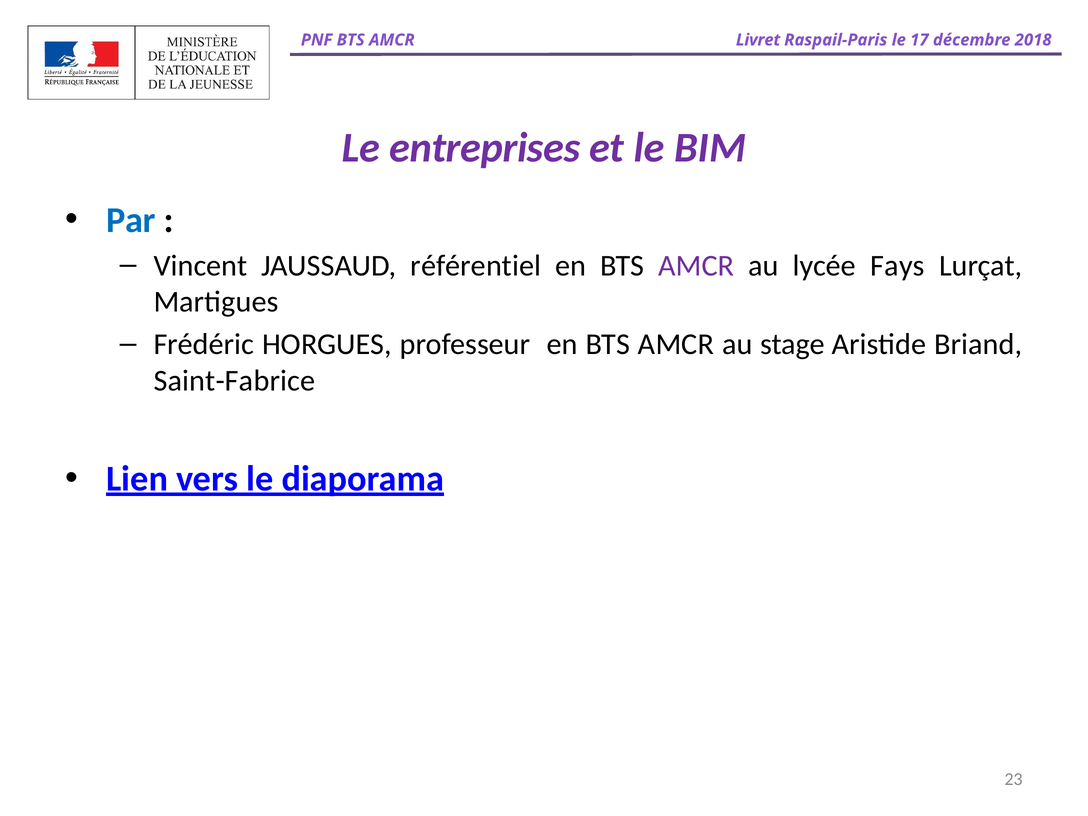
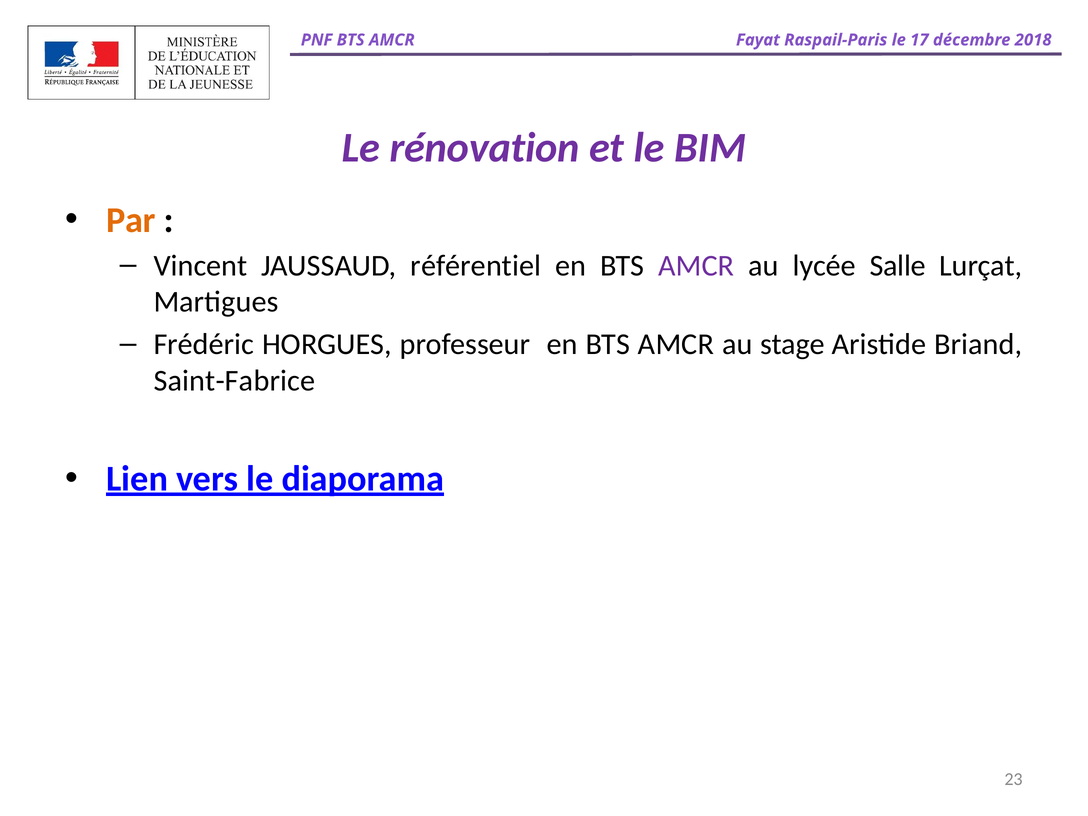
Livret: Livret -> Fayat (758, 40)
entreprises: entreprises -> rénovation (485, 148)
Par colour: blue -> orange (131, 220)
Fays: Fays -> Salle (898, 266)
